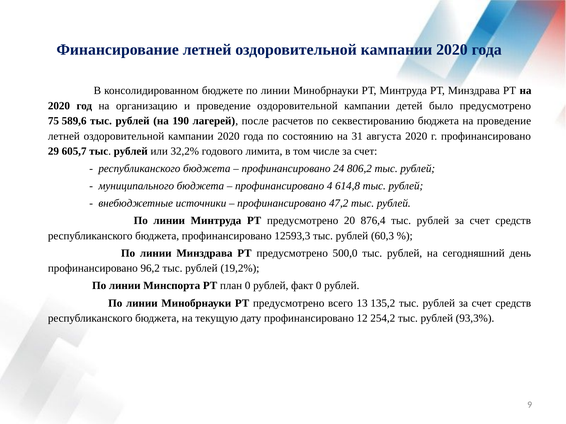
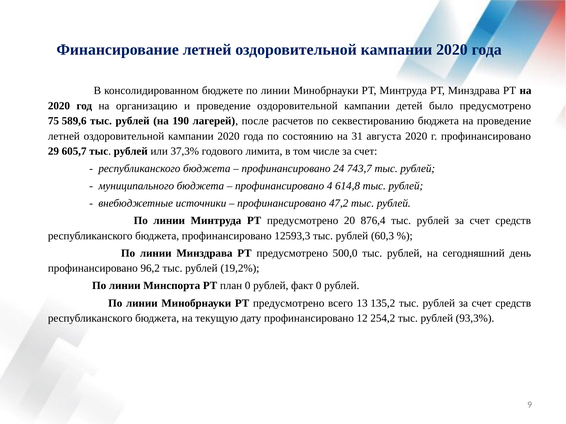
32,2%: 32,2% -> 37,3% (185, 151)
806,2: 806,2 -> 743,7 (359, 169)
